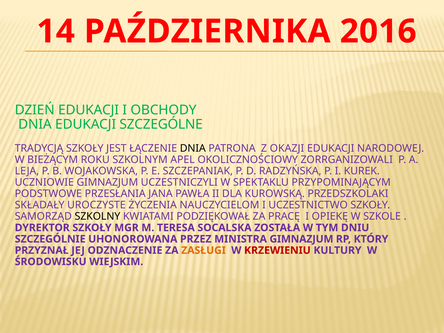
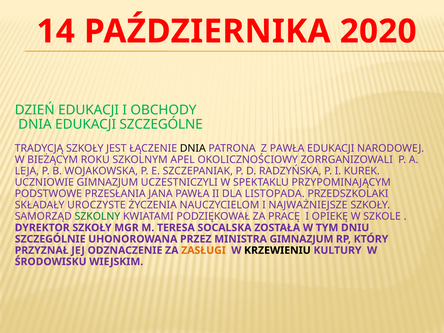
2016: 2016 -> 2020 (378, 31)
Z OKAZJI: OKAZJI -> PAWŁA (287, 148)
KUROWSKĄ: KUROWSKĄ -> LISTOPADA (275, 194)
UCZESTNICTWO: UCZESTNICTWO -> NAJWAŻNIEJSZE (308, 205)
SZKOLNY colour: black -> green (97, 216)
KRZEWIENIU colour: red -> black (277, 250)
